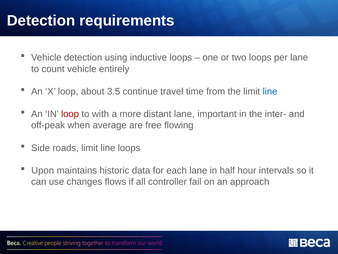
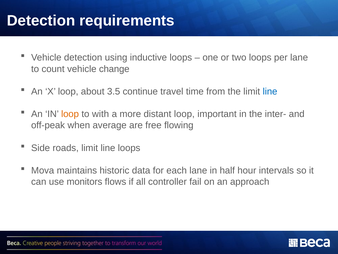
entirely: entirely -> change (114, 69)
loop colour: red -> orange (70, 114)
distant lane: lane -> loop (184, 114)
Upon: Upon -> Mova (43, 170)
changes: changes -> monitors (84, 181)
